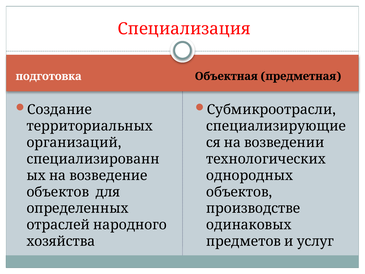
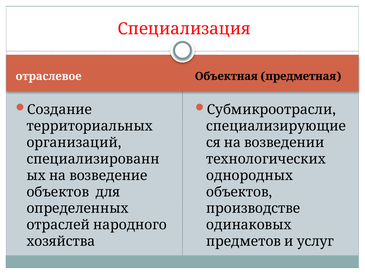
подготовка: подготовка -> отраслевое (49, 76)
